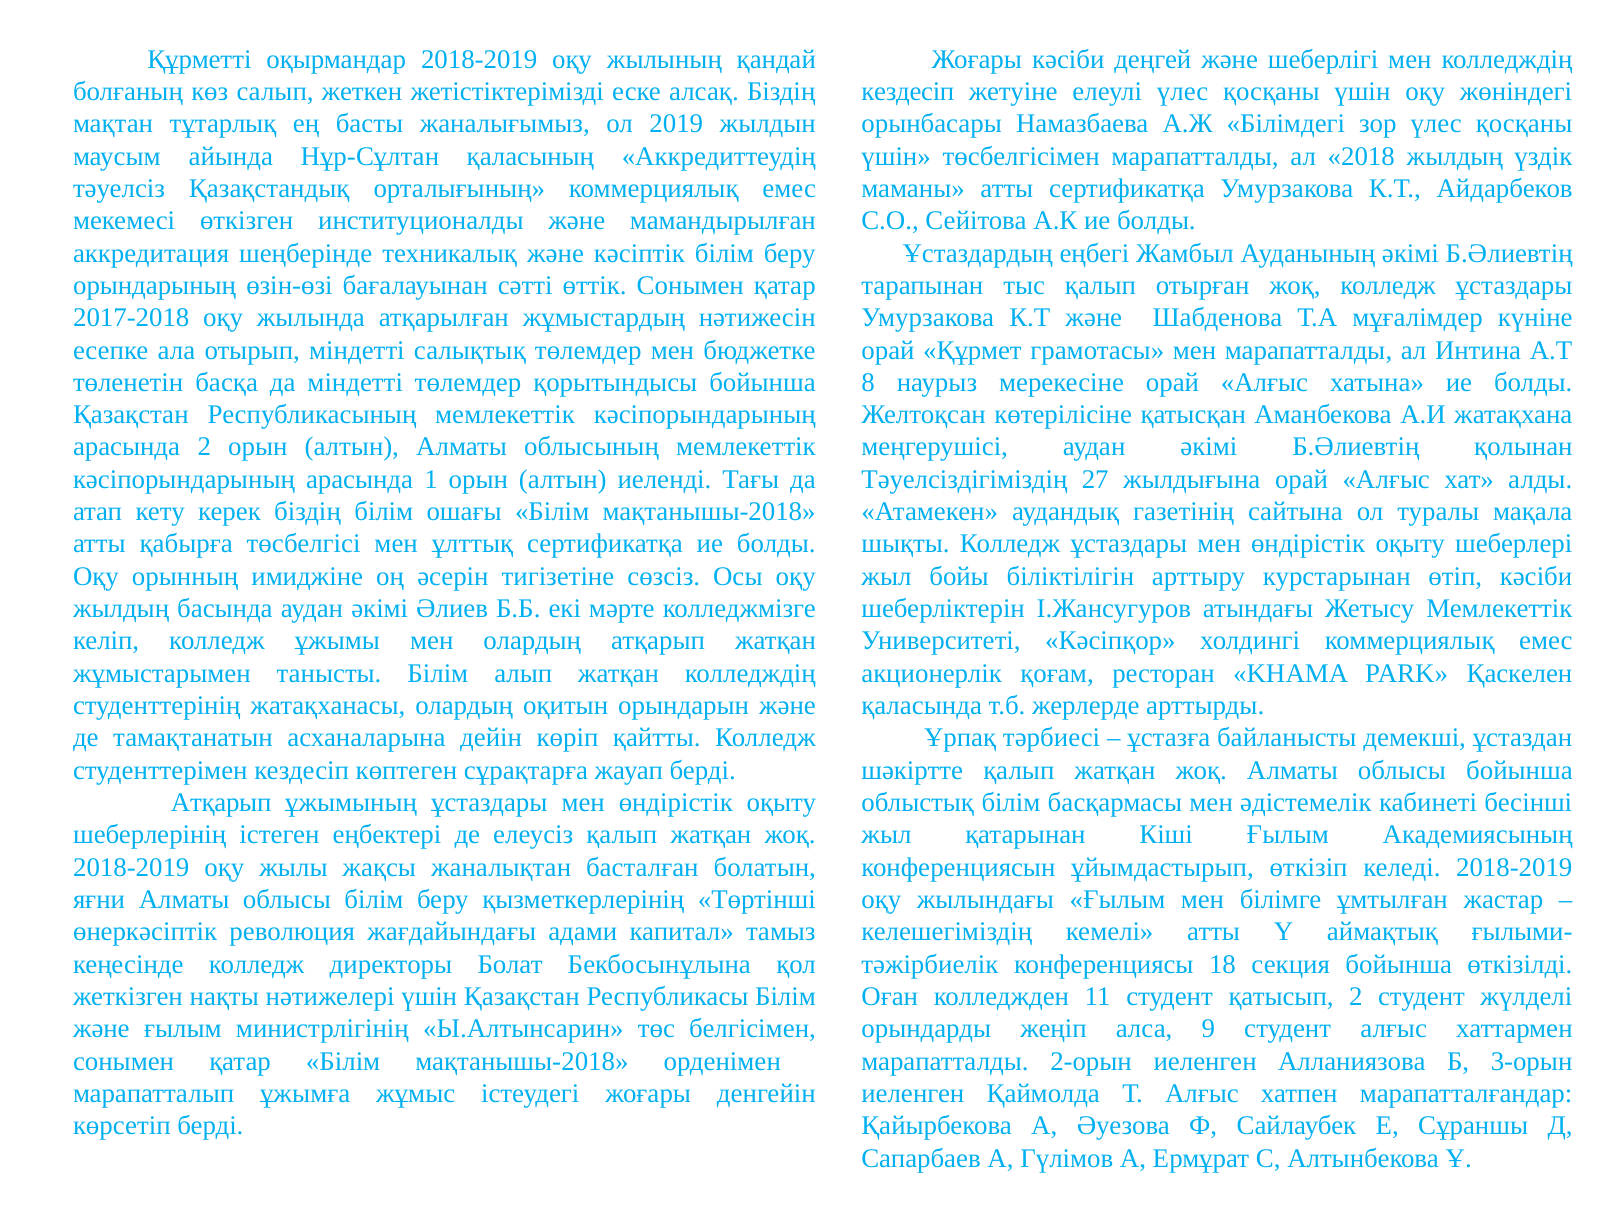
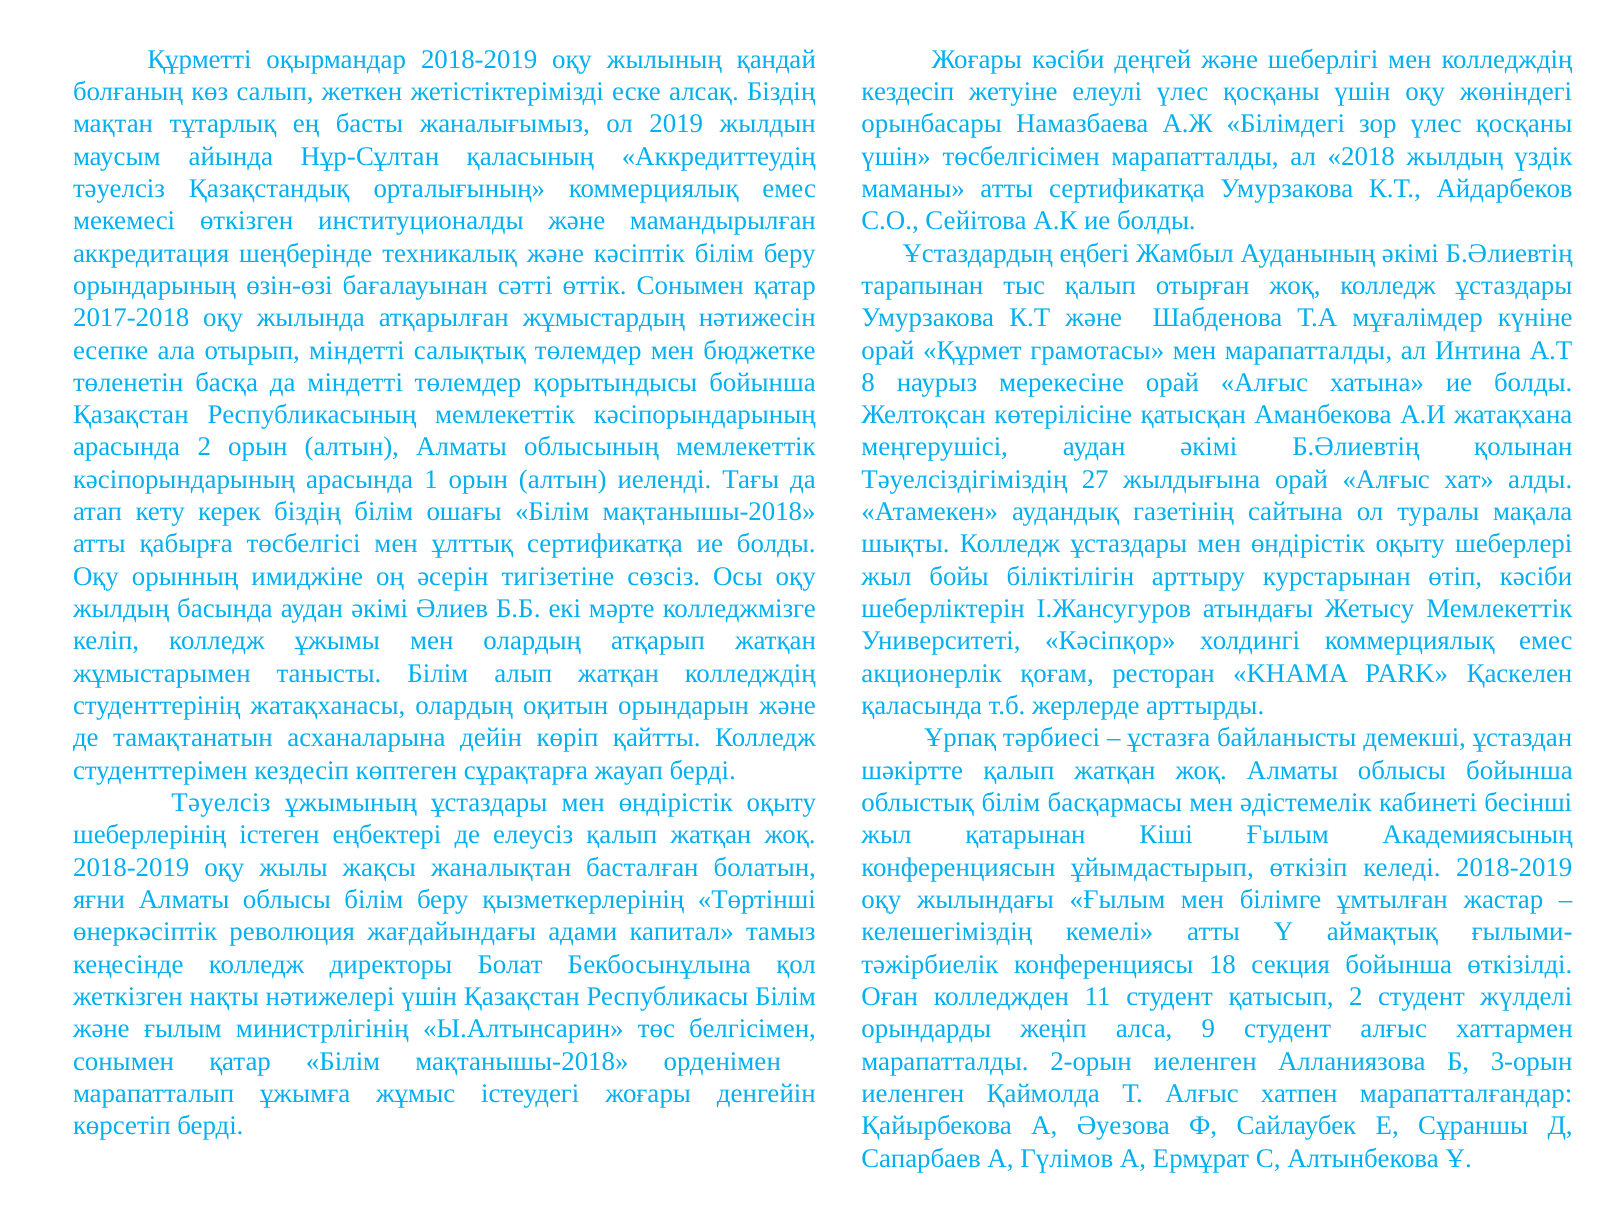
Атқарып: Атқарып -> Тәуелсіз (221, 802)
